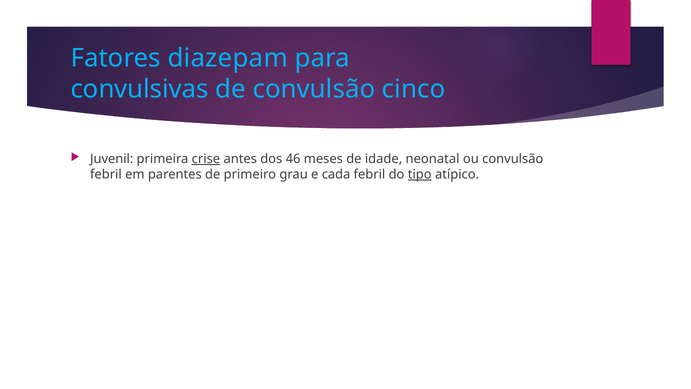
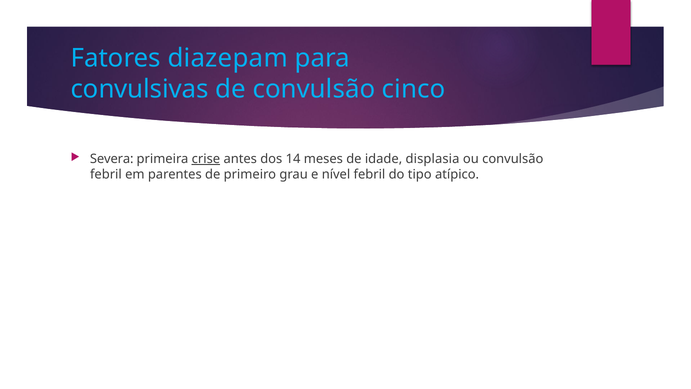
Juvenil: Juvenil -> Severa (112, 159)
46: 46 -> 14 (293, 159)
neonatal: neonatal -> displasia (433, 159)
cada: cada -> nível (336, 174)
tipo underline: present -> none (420, 174)
